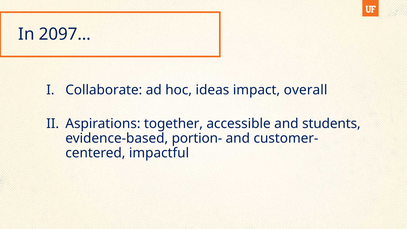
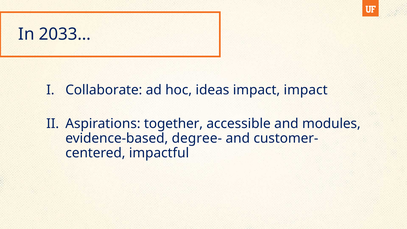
2097…: 2097… -> 2033… (65, 34)
impact overall: overall -> impact (306, 90)
students: students -> modules (331, 124)
portion-: portion- -> degree- (197, 138)
